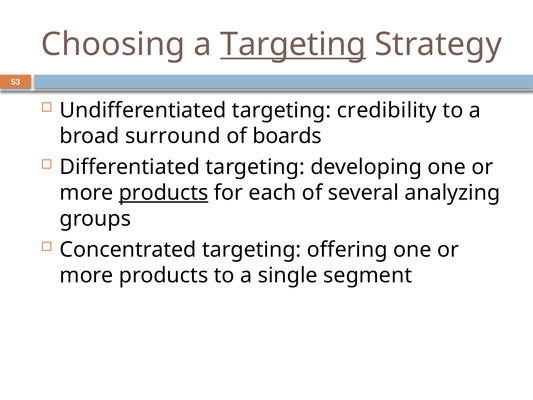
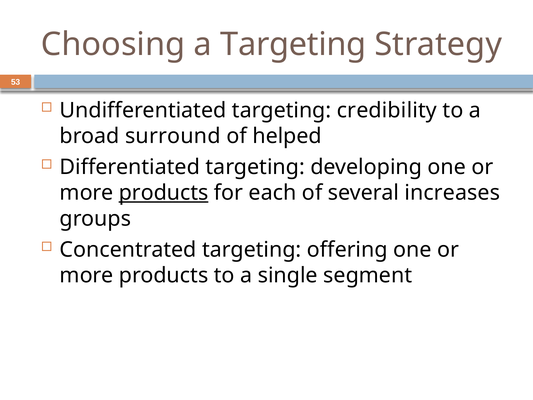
Targeting underline: present -> none (293, 44)
boards: boards -> helped (287, 136)
analyzing: analyzing -> increases (452, 193)
